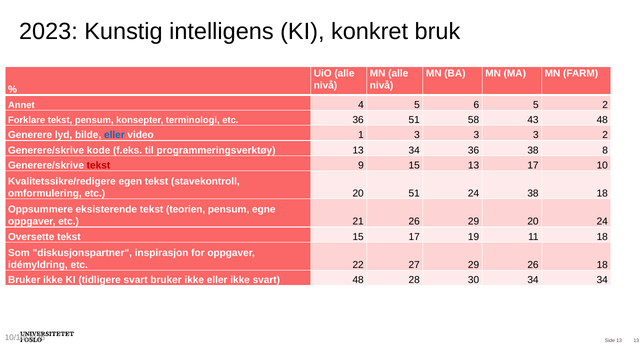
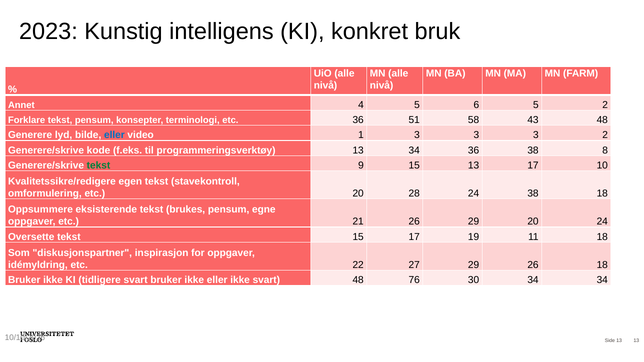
tekst colour: red -> green (99, 166)
20 51: 51 -> 28 (414, 194)
teorien: teorien -> brukes (186, 210)
28: 28 -> 76 (414, 280)
